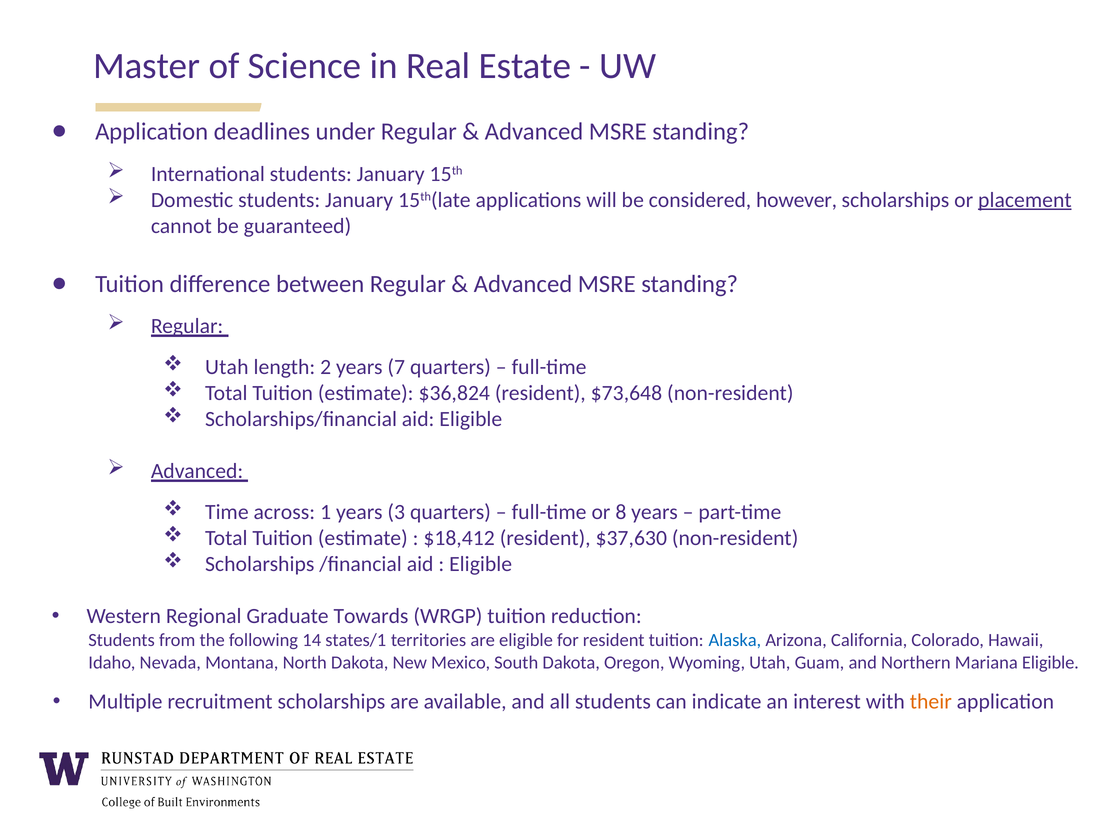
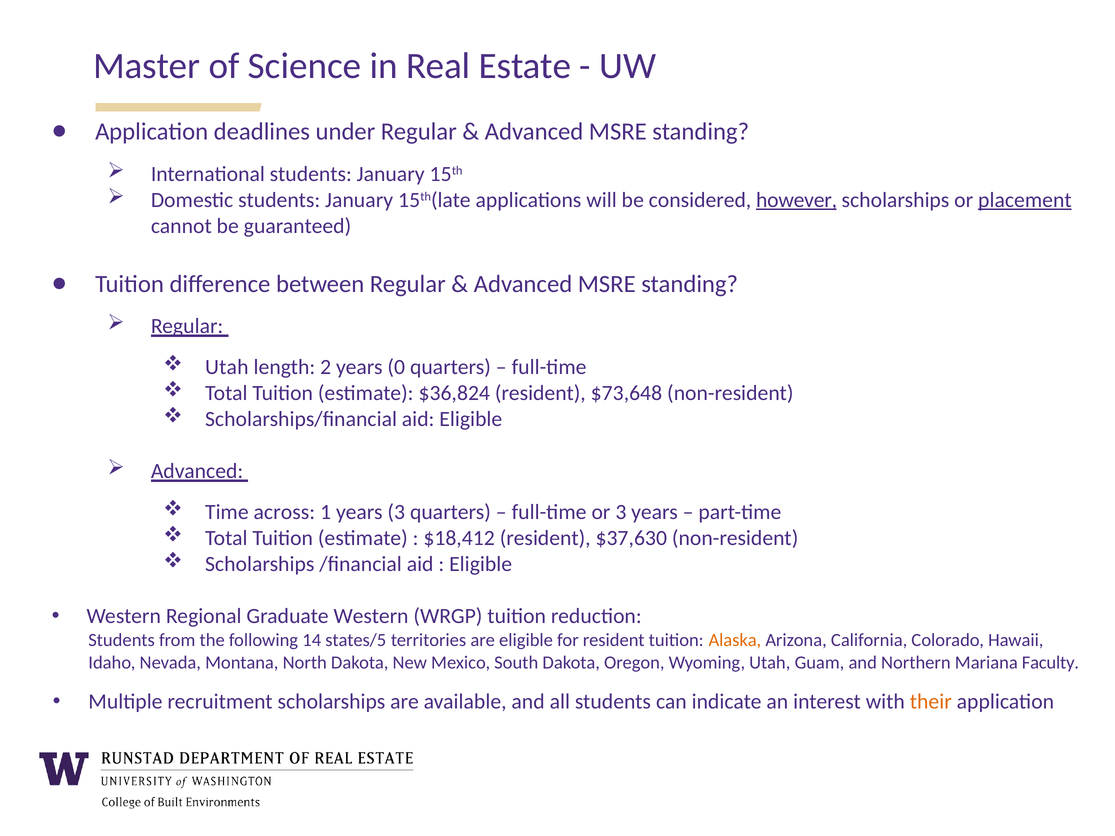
however underline: none -> present (797, 200)
7: 7 -> 0 (396, 367)
or 8: 8 -> 3 (621, 512)
Graduate Towards: Towards -> Western (371, 616)
states/1: states/1 -> states/5 (356, 640)
Alaska colour: blue -> orange (735, 640)
Mariana Eligible: Eligible -> Faculty (1050, 663)
